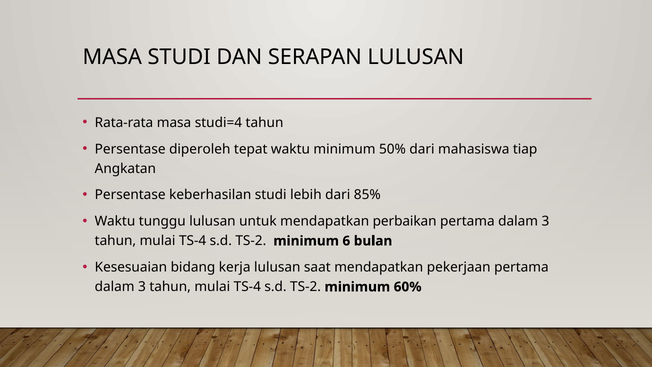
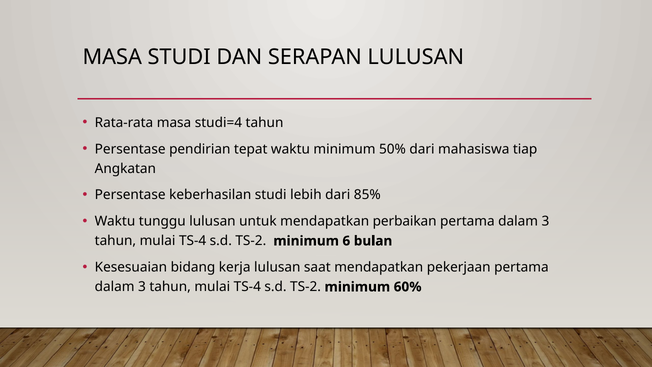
diperoleh: diperoleh -> pendirian (200, 149)
